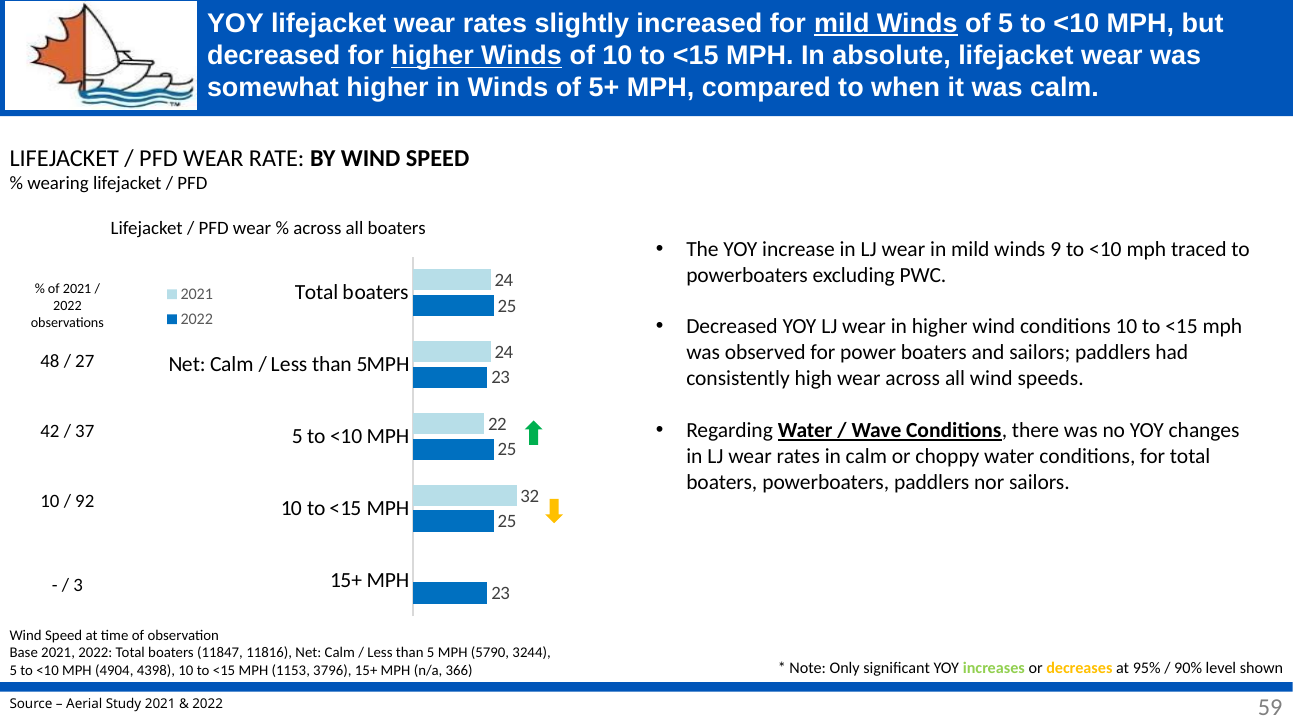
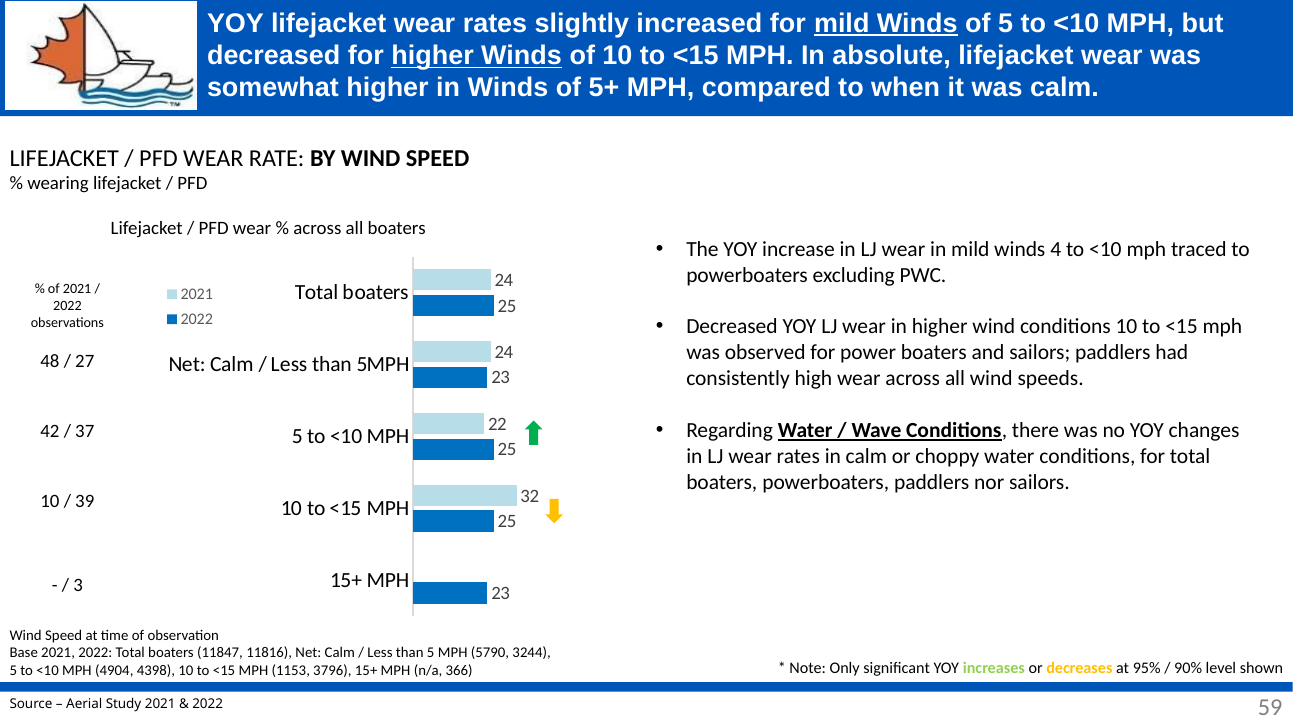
9: 9 -> 4 (1056, 249)
92: 92 -> 39 (85, 501)
